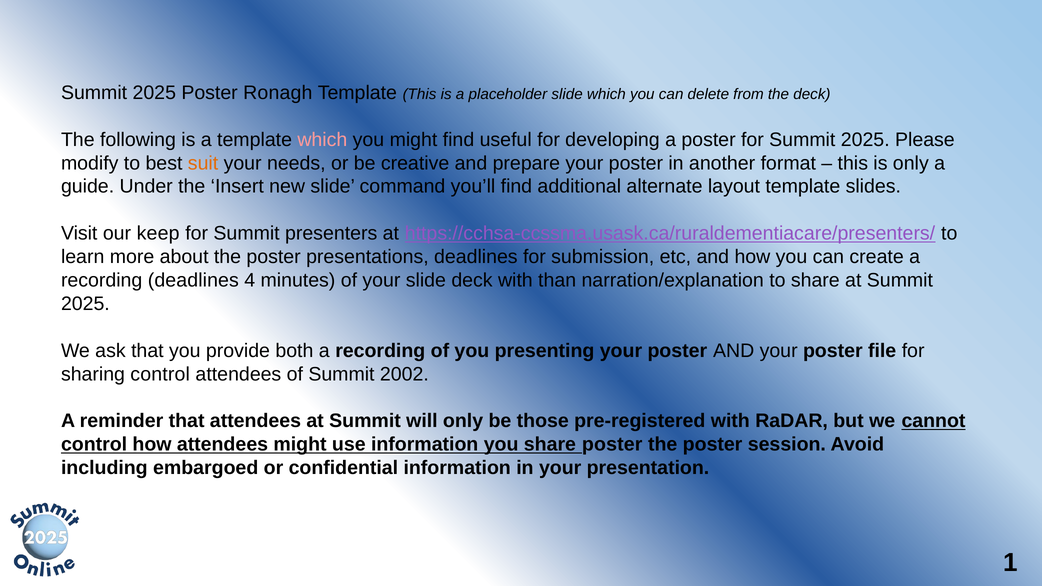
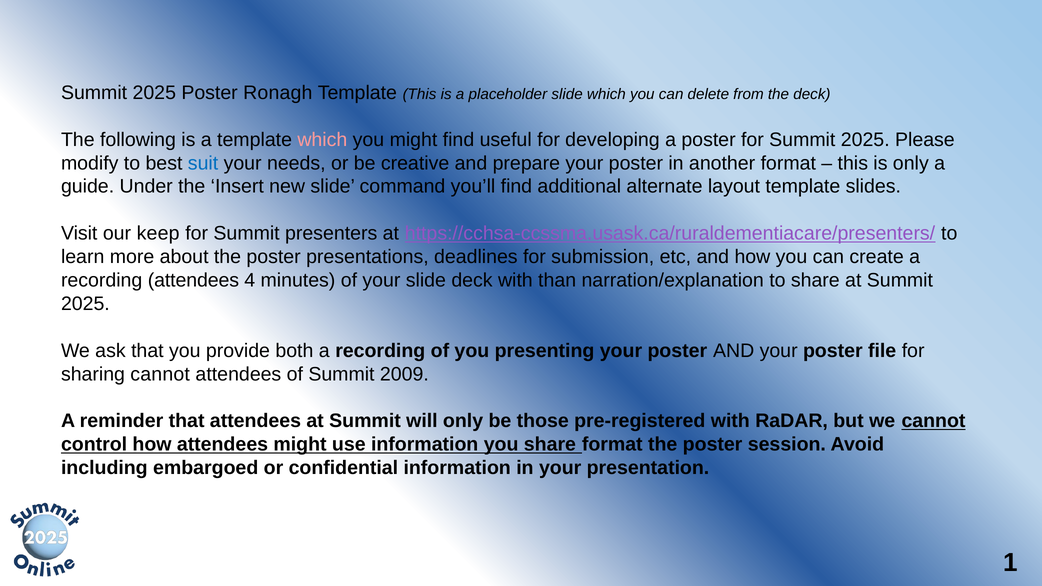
suit colour: orange -> blue (203, 163)
recording deadlines: deadlines -> attendees (193, 280)
sharing control: control -> cannot (160, 374)
2002: 2002 -> 2009 (404, 374)
share poster: poster -> format (612, 444)
